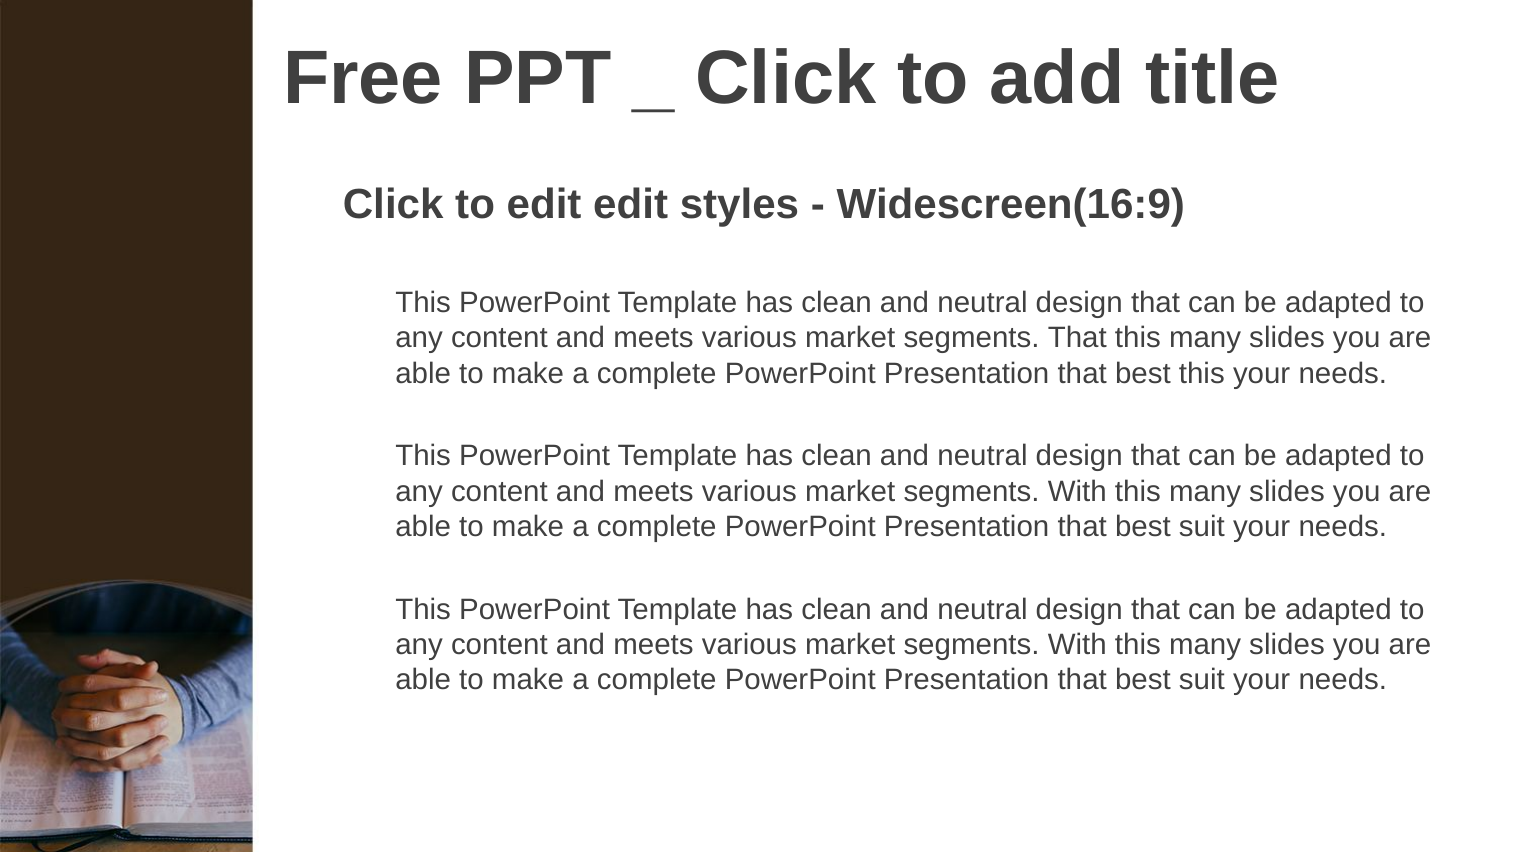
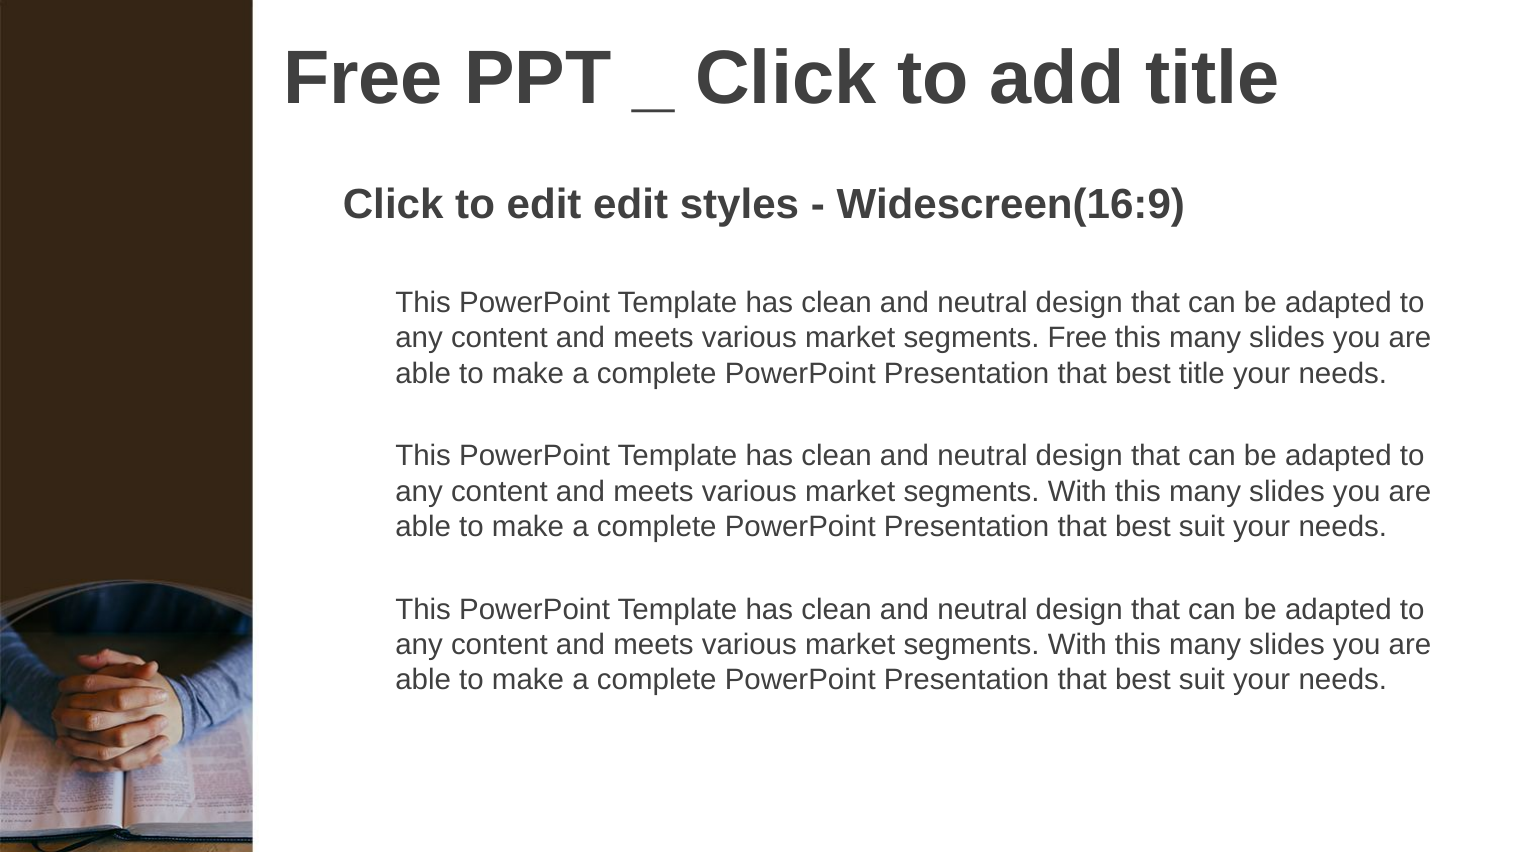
segments That: That -> Free (1077, 338)
best this: this -> title (1202, 374)
